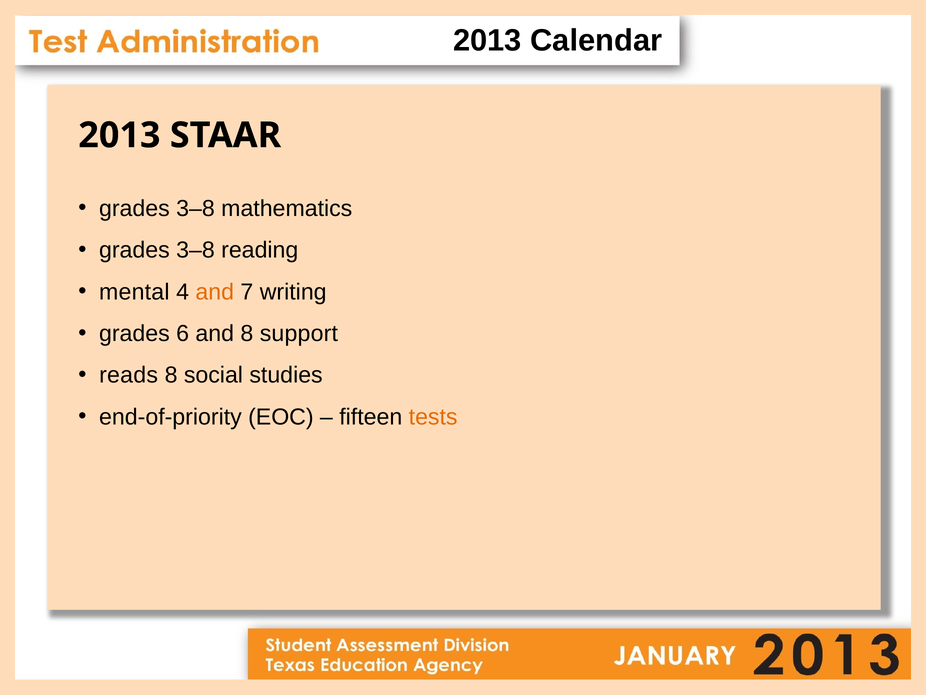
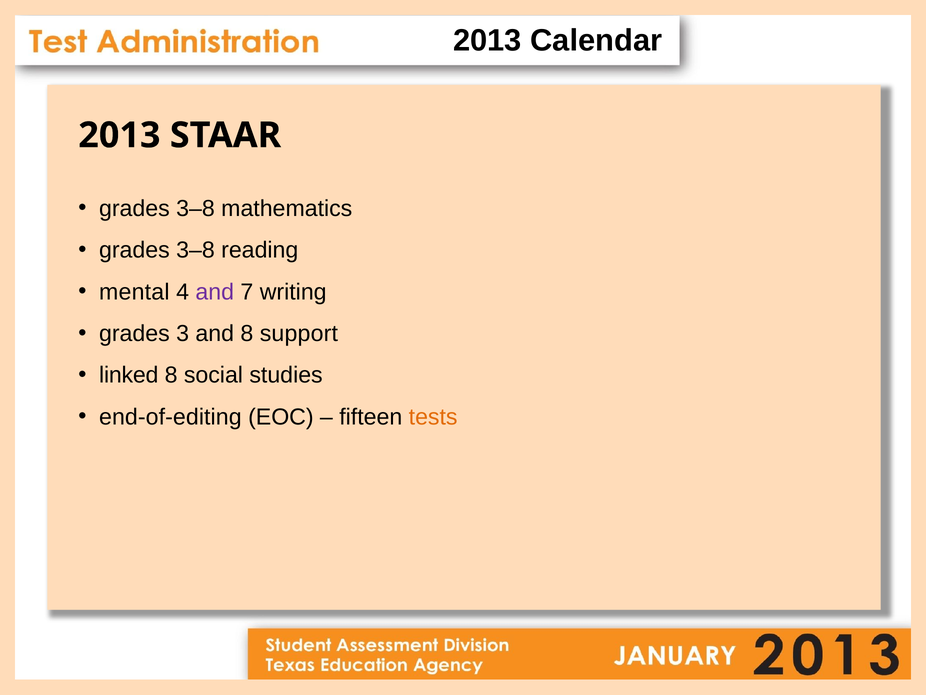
and colour: orange -> purple (215, 292)
6: 6 -> 3 (183, 333)
reads: reads -> linked (129, 375)
end-of-priority: end-of-priority -> end-of-editing (170, 417)
